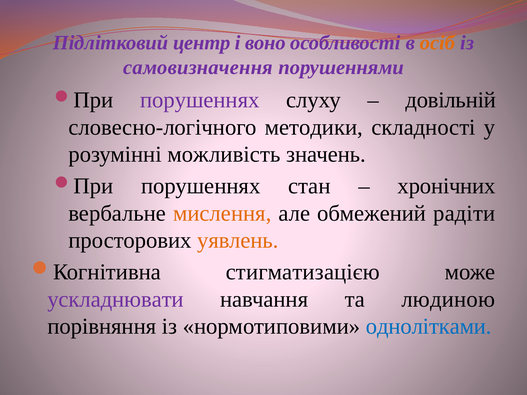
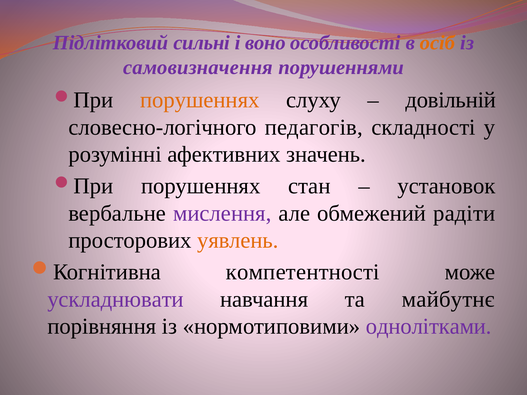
центр: центр -> сильні (202, 43)
порушеннях colour: purple -> orange (200, 100)
методики: методики -> педагогів (314, 127)
можливість: можливість -> афективних (224, 154)
хронічних: хронічних -> установок (446, 186)
мислення colour: orange -> purple (222, 213)
стигматизацією: стигматизацією -> компетентності (303, 272)
людиною: людиною -> майбутнє (448, 299)
однолітками colour: blue -> purple (429, 327)
